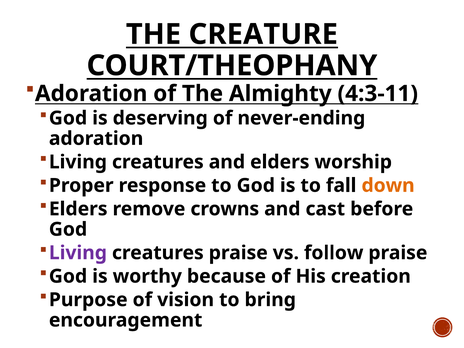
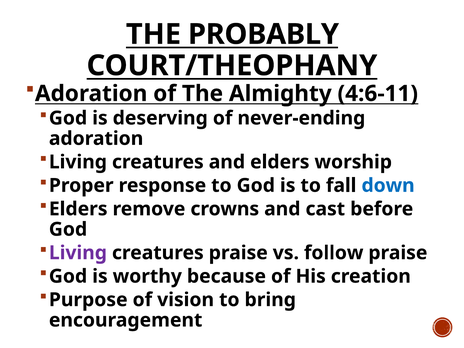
CREATURE: CREATURE -> PROBABLY (264, 34)
4:3-11: 4:3-11 -> 4:6-11 (378, 94)
down colour: orange -> blue (388, 185)
